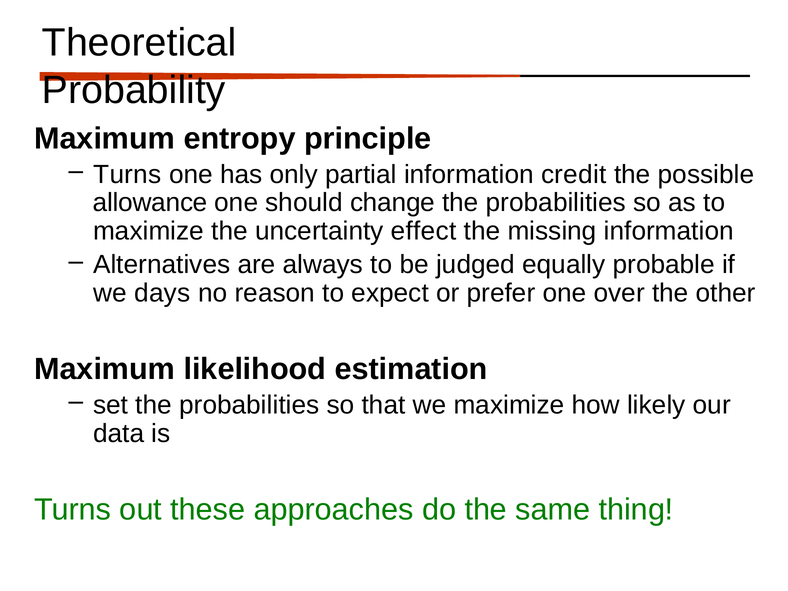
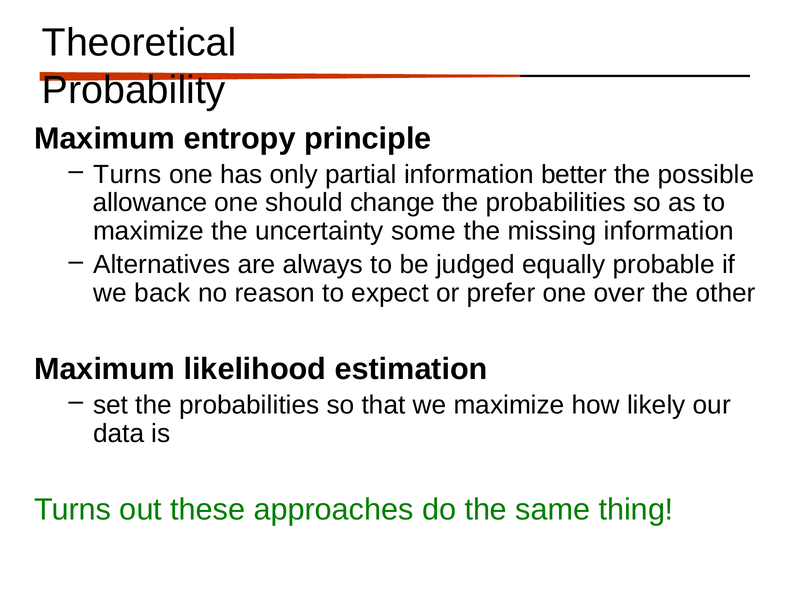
credit: credit -> better (574, 174)
effect: effect -> some (424, 231)
days: days -> back (162, 293)
